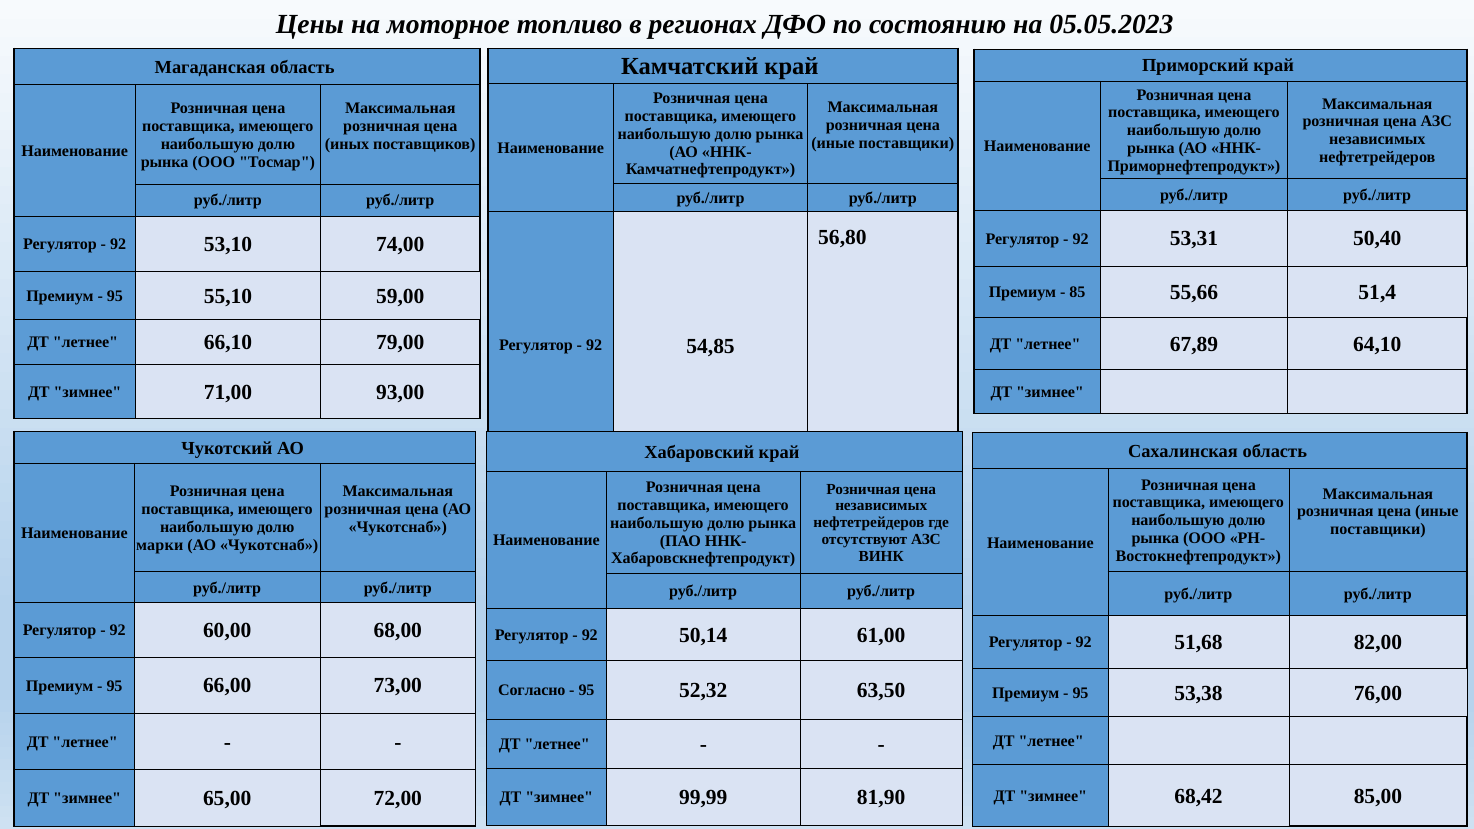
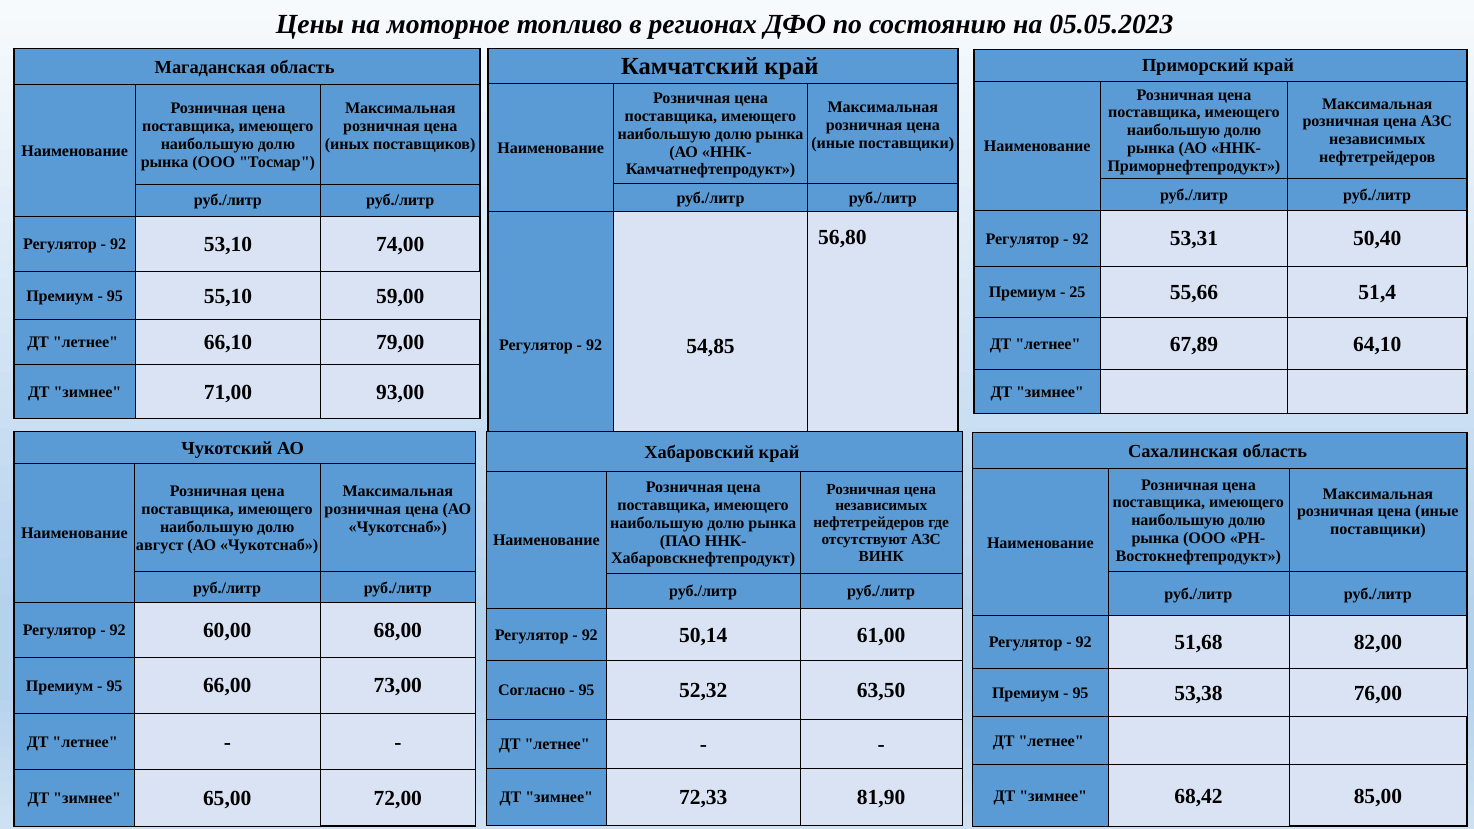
85: 85 -> 25 (1077, 293)
марки: марки -> август (160, 545)
99,99: 99,99 -> 72,33 (703, 798)
